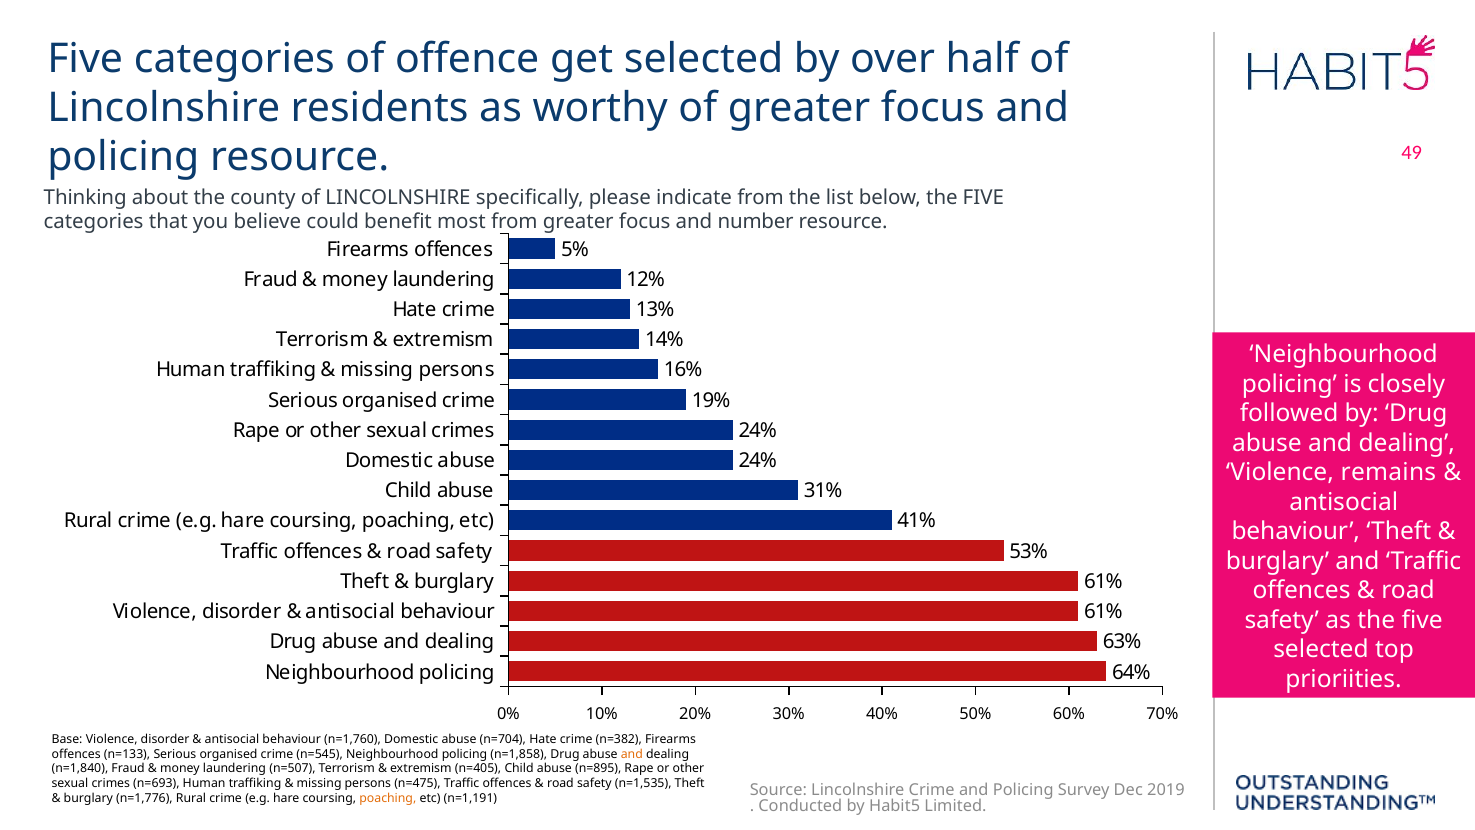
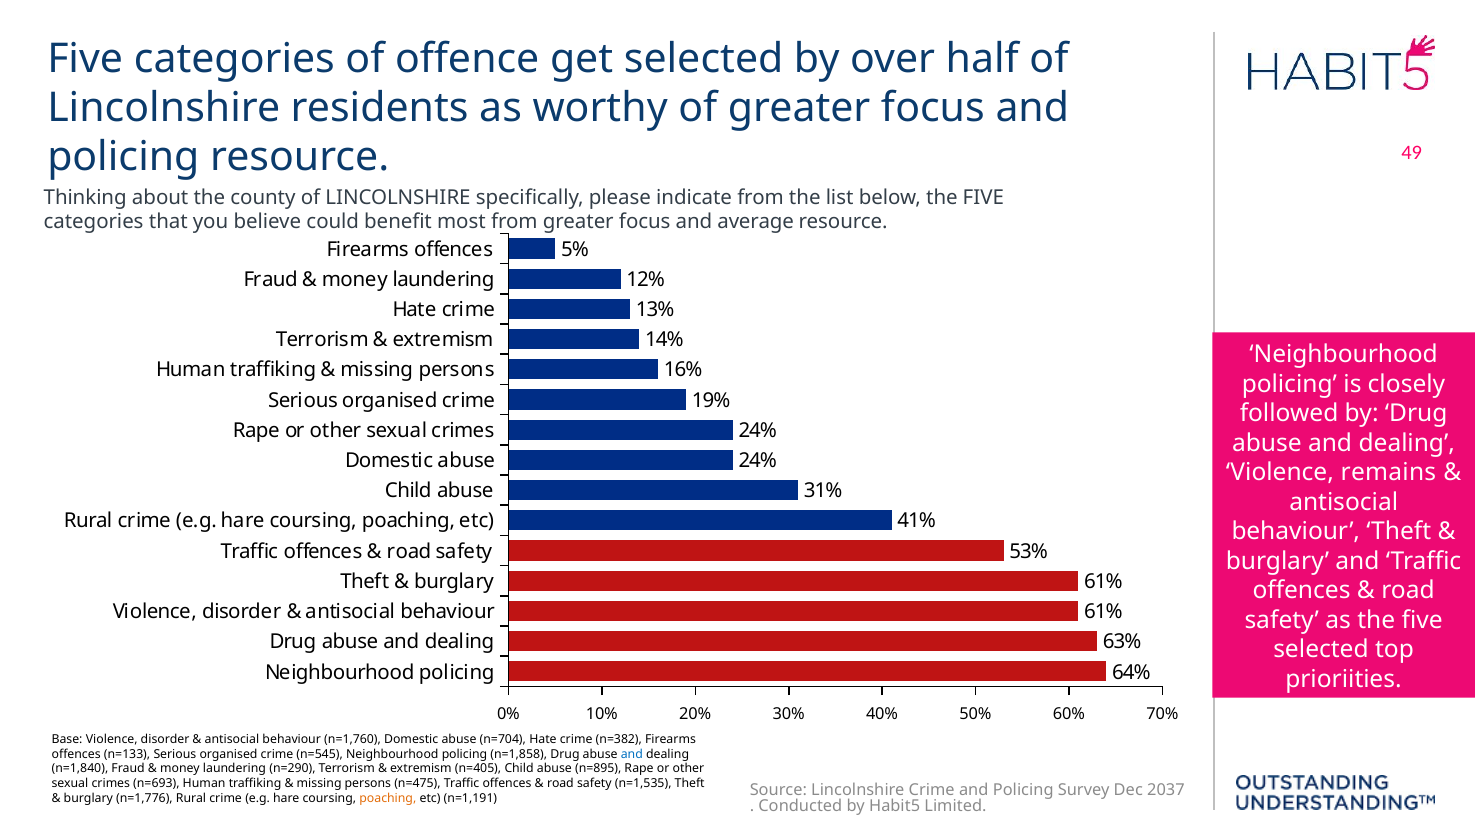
number: number -> average (756, 222)
and colour: orange -> blue (632, 754)
n=507: n=507 -> n=290 (292, 768)
2019: 2019 -> 2037 (1166, 789)
